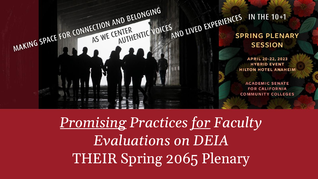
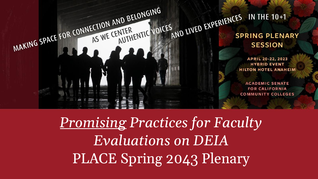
for underline: present -> none (201, 122)
THEIR: THEIR -> PLACE (95, 159)
2065: 2065 -> 2043 (182, 159)
